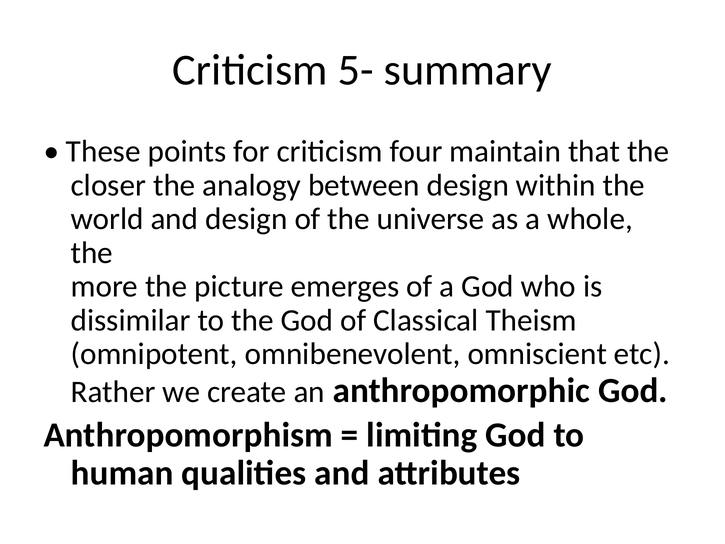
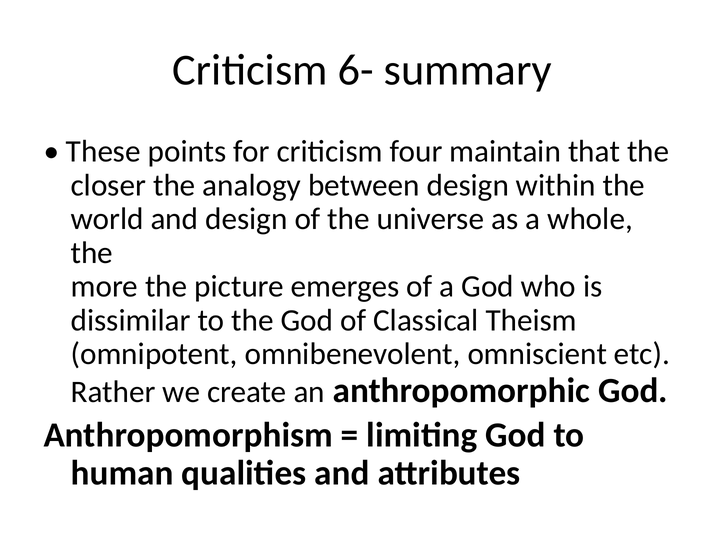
5-: 5- -> 6- (356, 70)
